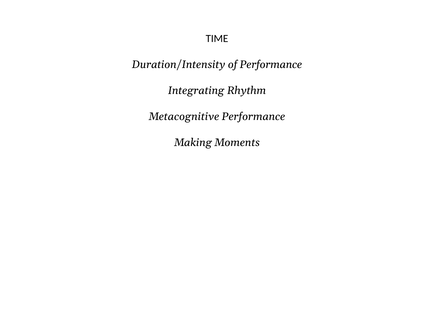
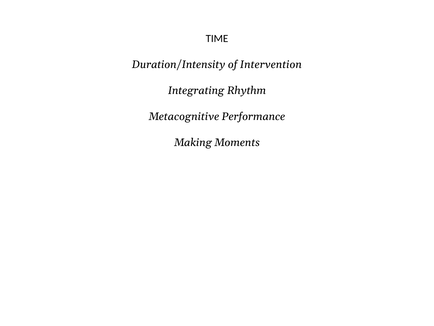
of Performance: Performance -> Intervention (271, 64)
